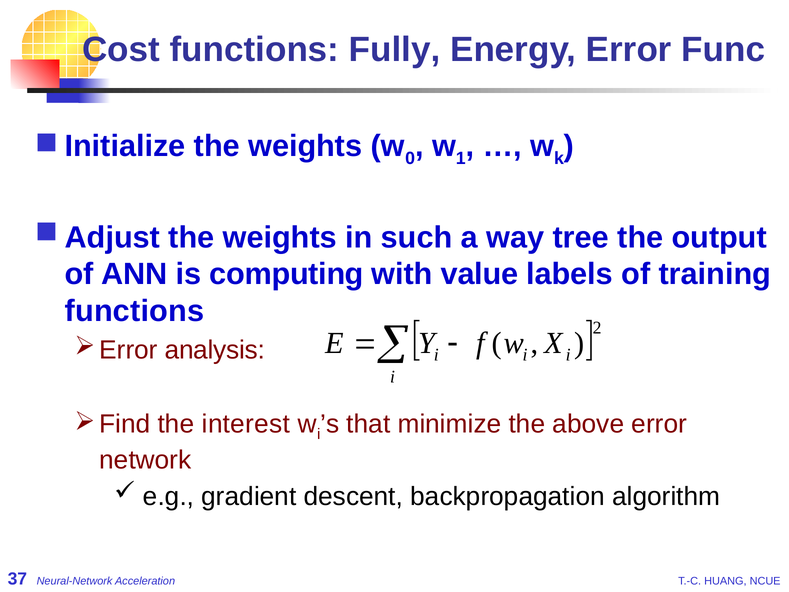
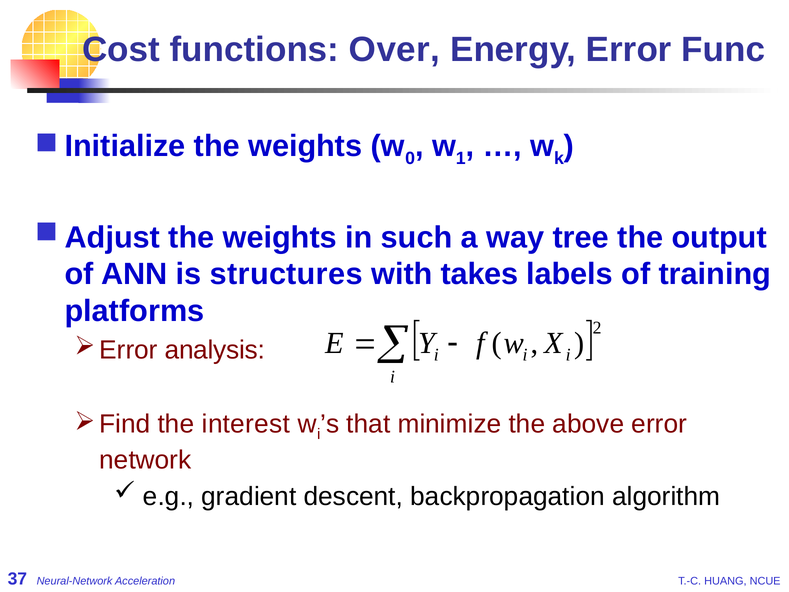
Fully: Fully -> Over (394, 49)
computing: computing -> structures (286, 274)
value: value -> takes (480, 274)
functions: functions -> platforms (135, 311)
